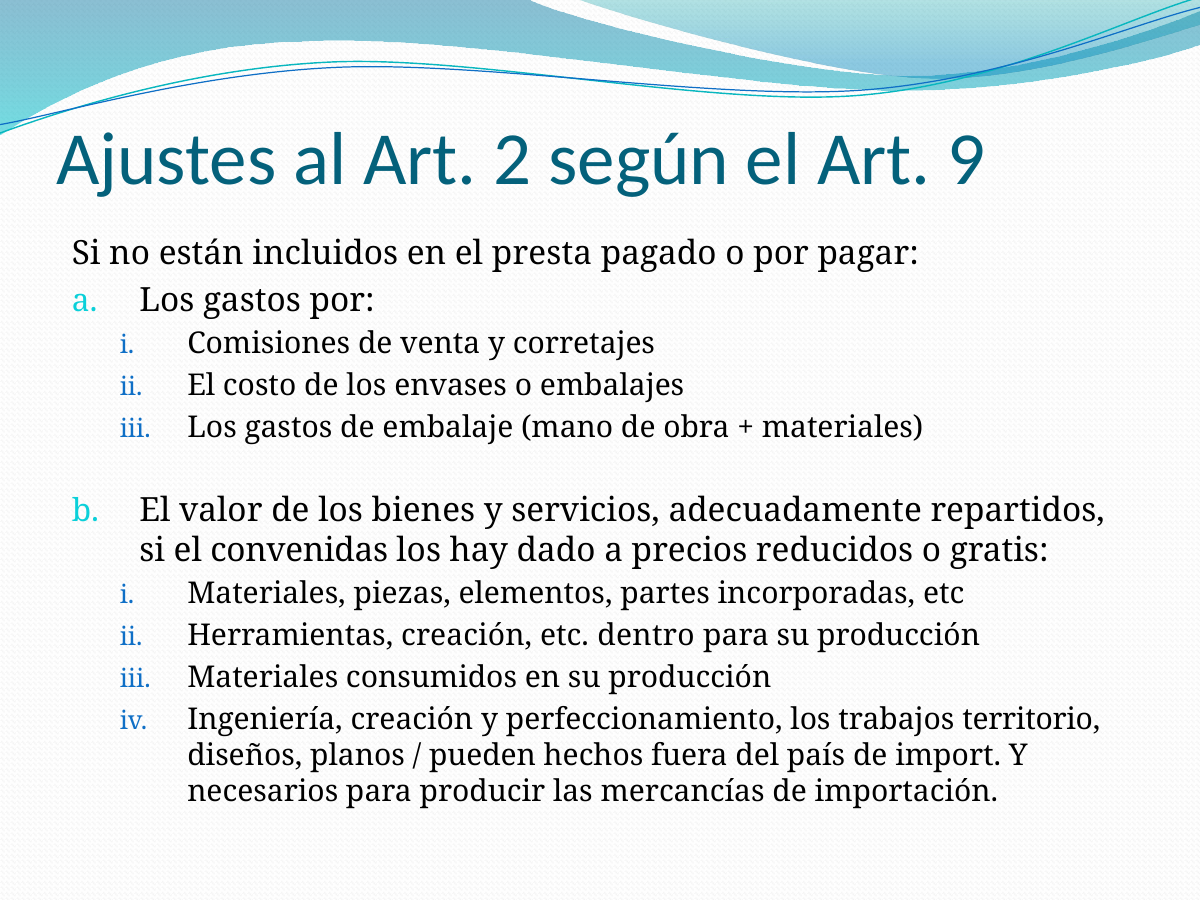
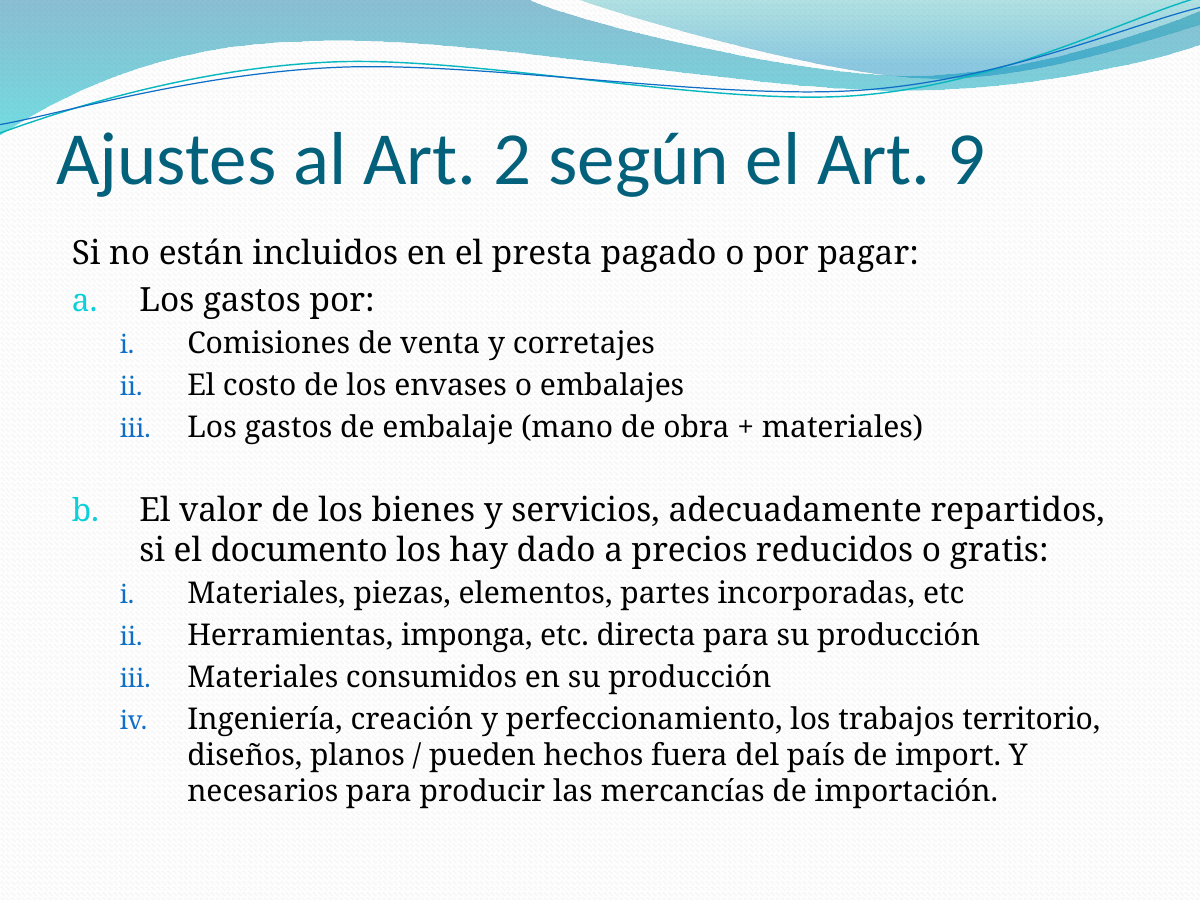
convenidas: convenidas -> documento (299, 550)
Herramientas creación: creación -> imponga (467, 636)
dentro: dentro -> directa (646, 636)
